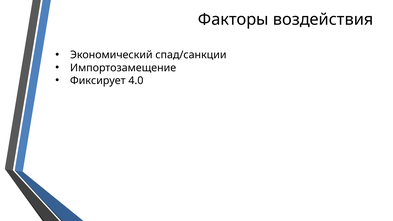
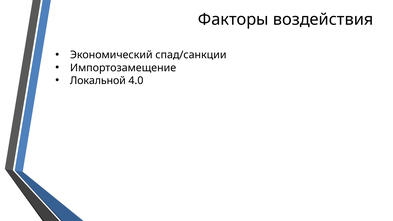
Фиксирует: Фиксирует -> Локальной (98, 81)
